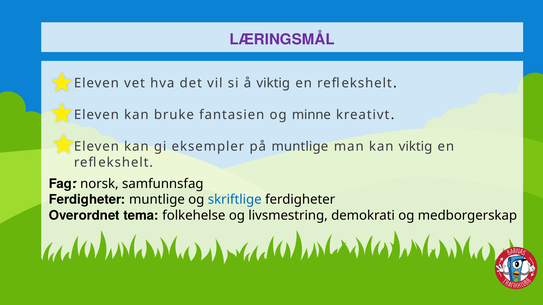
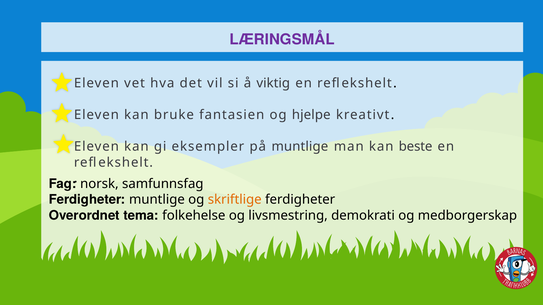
minne: minne -> hjelpe (311, 115)
kan viktig: viktig -> beste (416, 147)
skriftlige colour: blue -> orange (235, 200)
